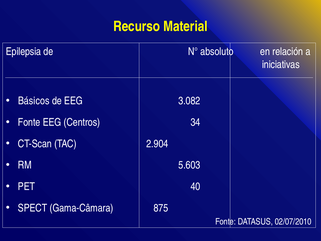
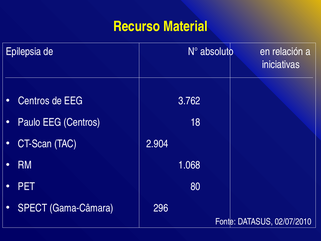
Básicos: Básicos -> Centros (34, 101)
3.082: 3.082 -> 3.762 (189, 101)
Fonte: Fonte -> Paulo (29, 122)
34: 34 -> 18 (195, 122)
5.603: 5.603 -> 1.068 (189, 165)
40: 40 -> 80 (195, 186)
875: 875 -> 296 (161, 208)
